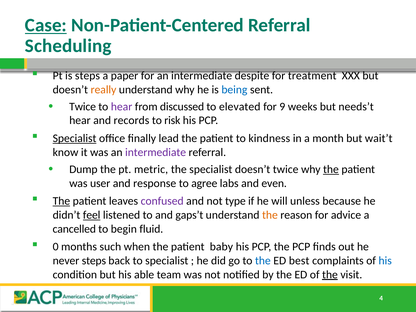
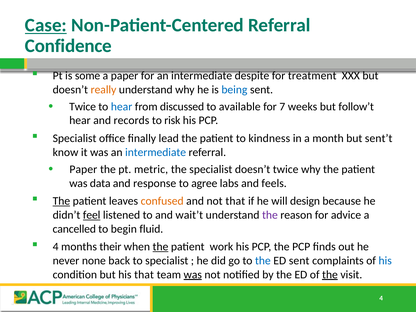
Scheduling: Scheduling -> Confidence (68, 46)
is steps: steps -> some (88, 76)
hear colour: purple -> blue (122, 107)
elevated: elevated -> available (240, 107)
9: 9 -> 7 (282, 107)
needs’t: needs’t -> follow’t (356, 107)
Specialist underline: present -> none (75, 138)
wait’t: wait’t -> sent’t (379, 138)
intermediate colour: purple -> blue (156, 152)
Dump: Dump -> Paper (83, 169)
the underline: present -> none (331, 169)
user: user -> data (100, 183)
even: even -> feels (274, 183)
confused colour: purple -> orange (162, 201)
not type: type -> that (235, 201)
unless: unless -> design (305, 201)
gaps’t: gaps’t -> wait’t (189, 215)
the colour: orange -> purple (270, 215)
0: 0 -> 4 (56, 247)
such: such -> their (110, 247)
the underline: none -> present (160, 247)
baby: baby -> work (221, 247)
never steps: steps -> none (94, 261)
ED best: best -> sent (299, 261)
his able: able -> that (144, 275)
was underline: none -> present (193, 275)
